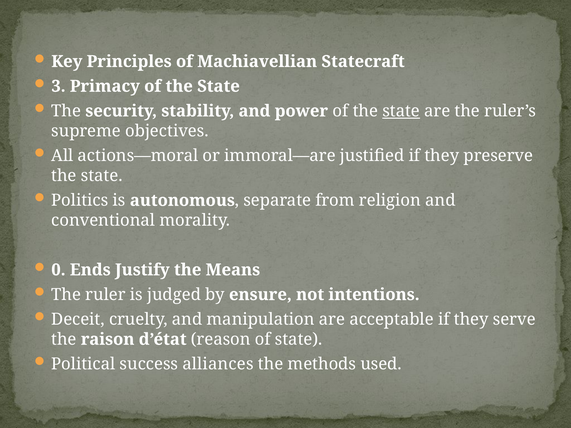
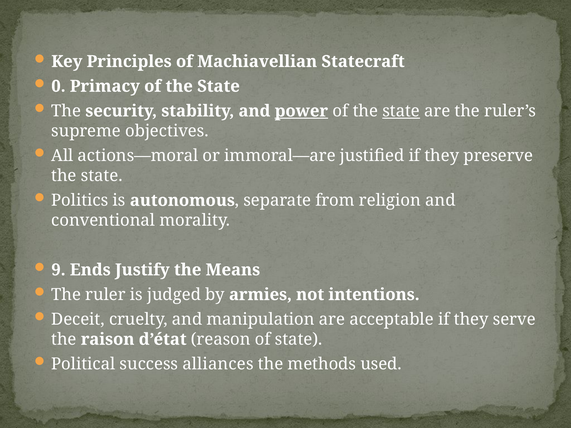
3: 3 -> 0 (58, 86)
power underline: none -> present (301, 111)
0: 0 -> 9 (58, 270)
ensure: ensure -> armies (260, 295)
